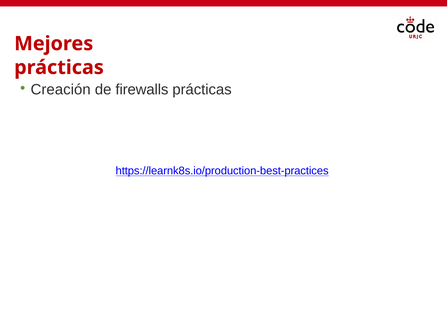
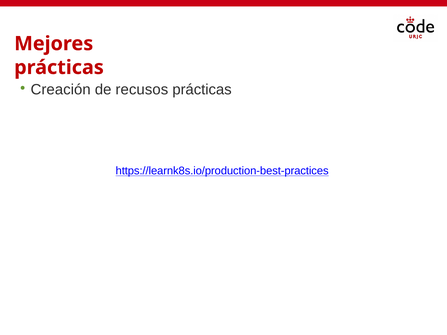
firewalls: firewalls -> recusos (142, 90)
